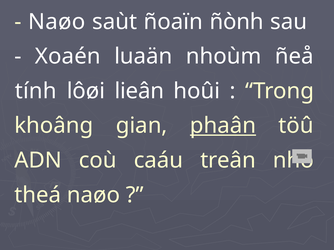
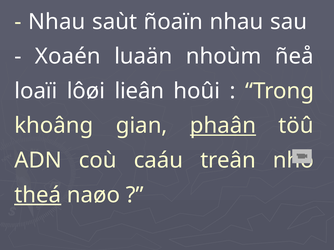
Naøo: Naøo -> Nhau (57, 22)
ñoaïn ñònh: ñònh -> nhau (236, 22)
tính: tính -> loaïi (36, 91)
theá underline: none -> present (38, 195)
